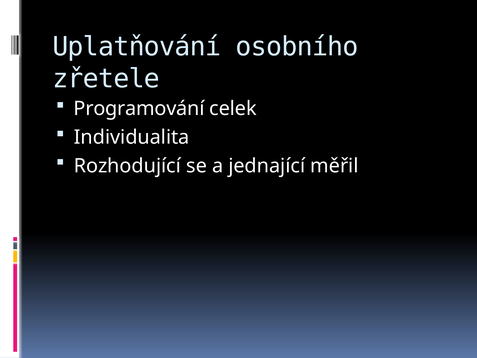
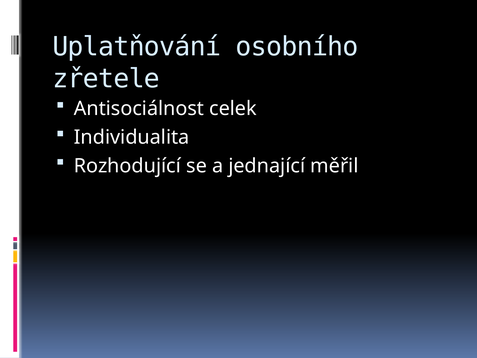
Programování: Programování -> Antisociálnost (139, 109)
